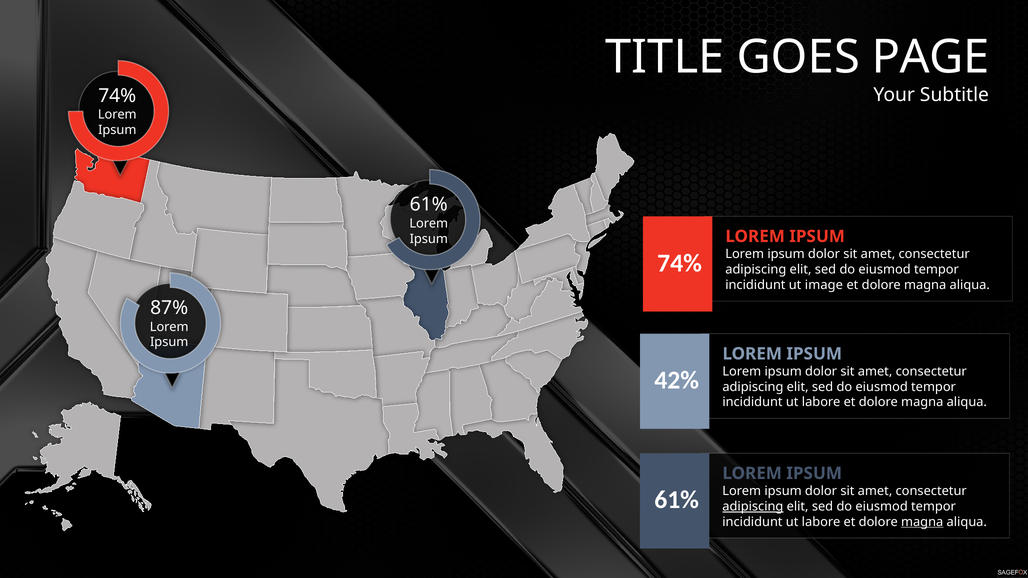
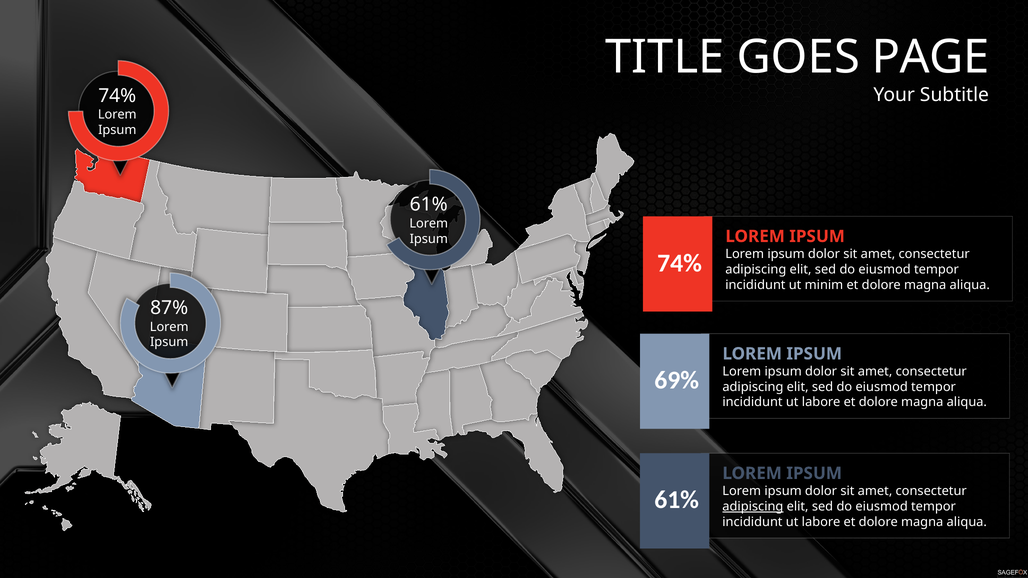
image: image -> minim (824, 285)
42%: 42% -> 69% (677, 381)
magna underline: present -> none (922, 522)
